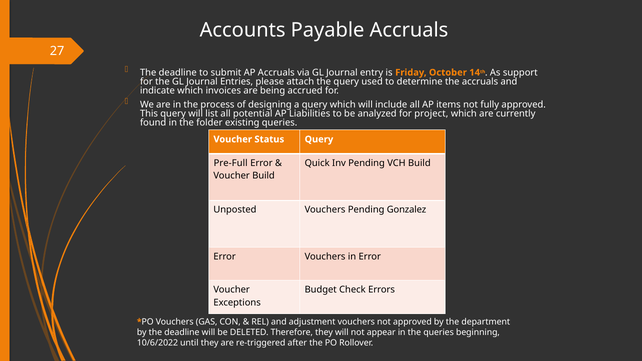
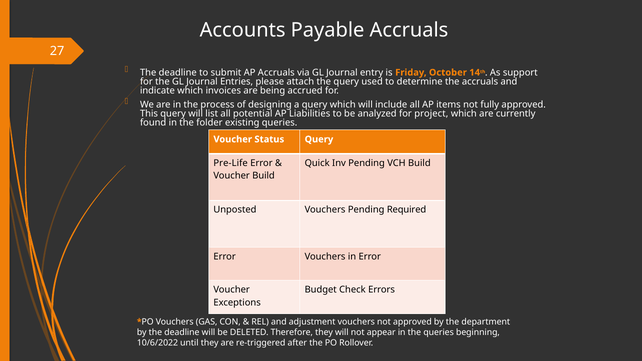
Pre-Full: Pre-Full -> Pre-Life (231, 163)
Gonzalez: Gonzalez -> Required (407, 210)
